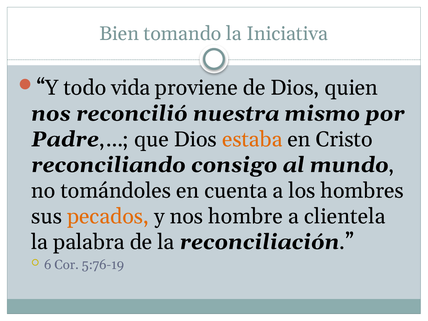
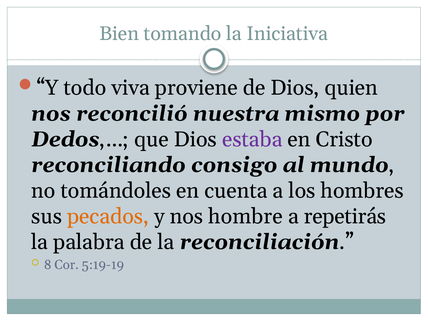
vida: vida -> viva (131, 88)
Padre: Padre -> Dedos (65, 139)
estaba colour: orange -> purple (252, 139)
clientela: clientela -> repetirás (345, 216)
6: 6 -> 8 (48, 265)
5:76-19: 5:76-19 -> 5:19-19 (103, 265)
